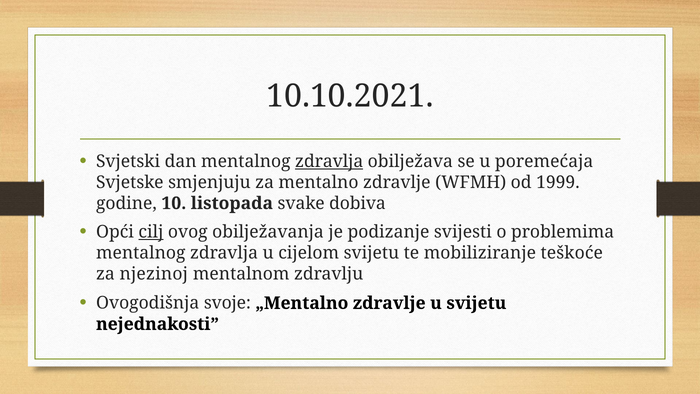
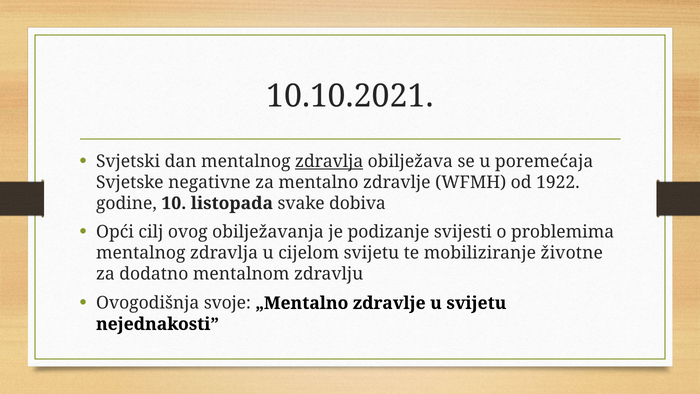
smjenjuju: smjenjuju -> negativne (209, 182)
1999: 1999 -> 1922 (558, 182)
cilj underline: present -> none (151, 232)
teškoće: teškoće -> životne (572, 253)
njezinoj: njezinoj -> dodatno (154, 274)
